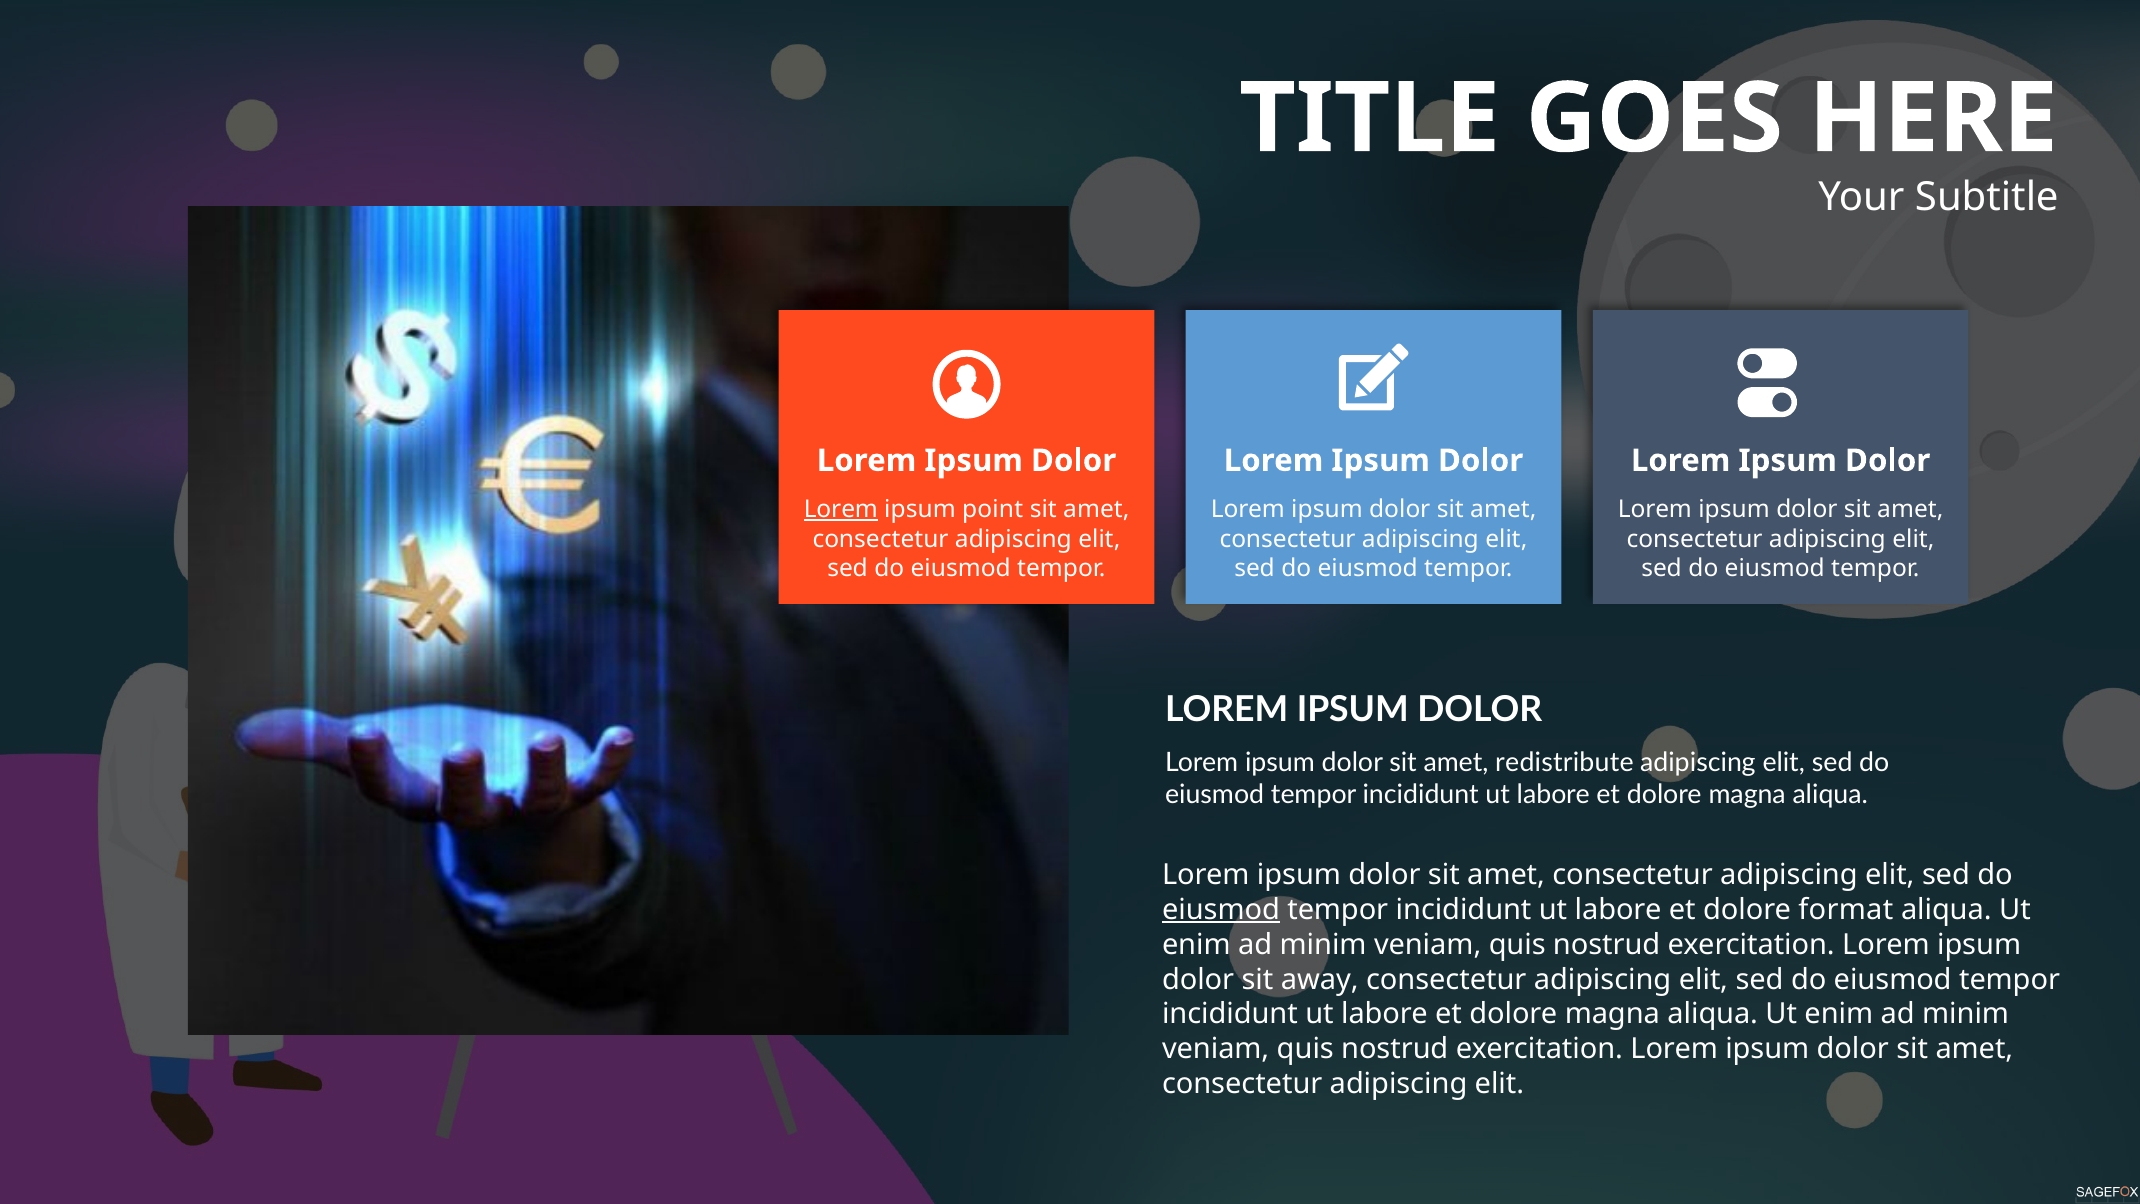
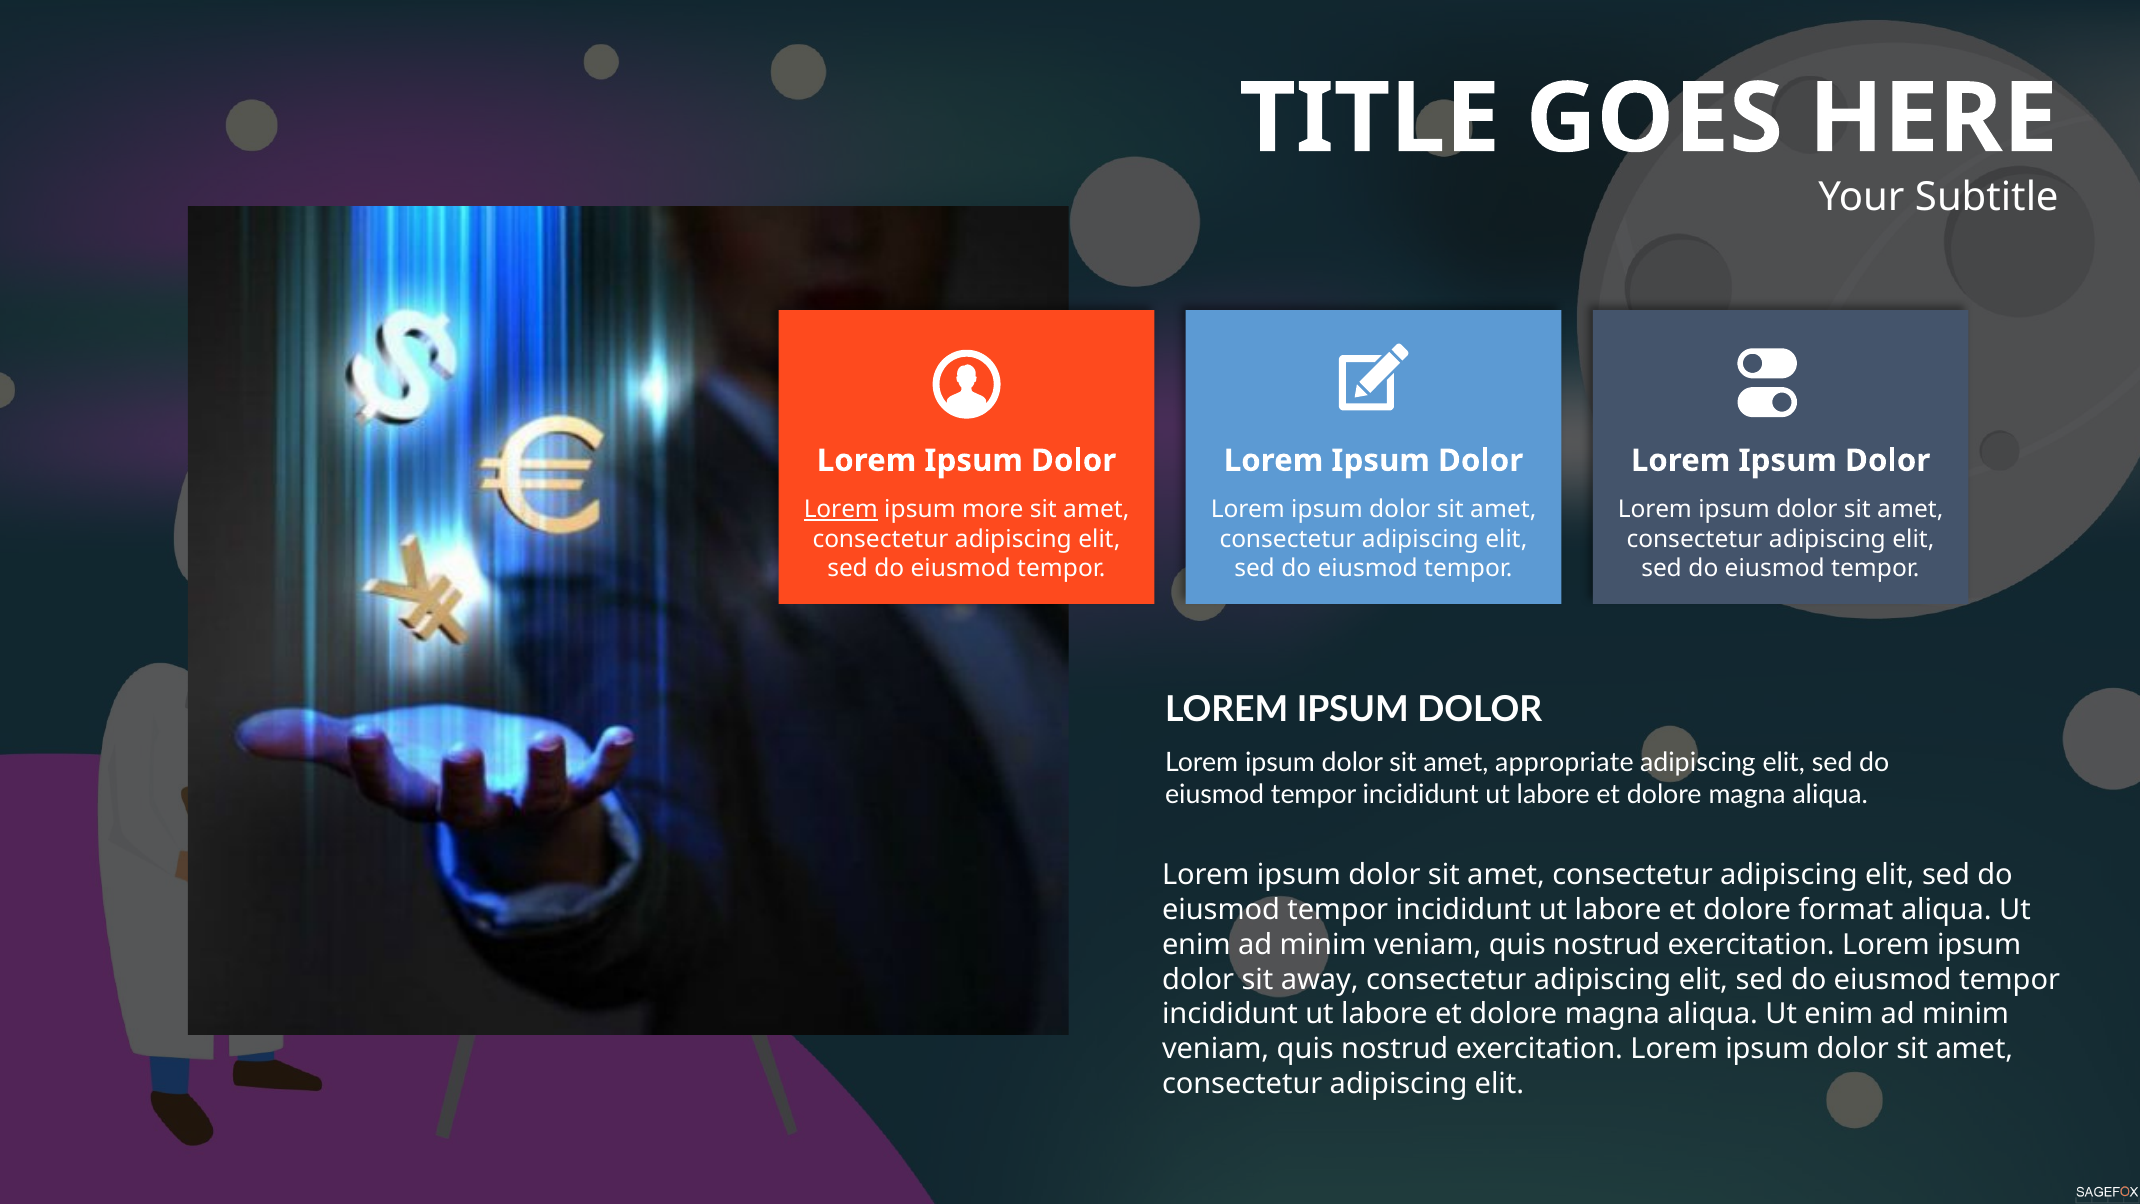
point: point -> more (993, 509)
redistribute: redistribute -> appropriate (1564, 763)
eiusmod underline: present -> none (1221, 910)
